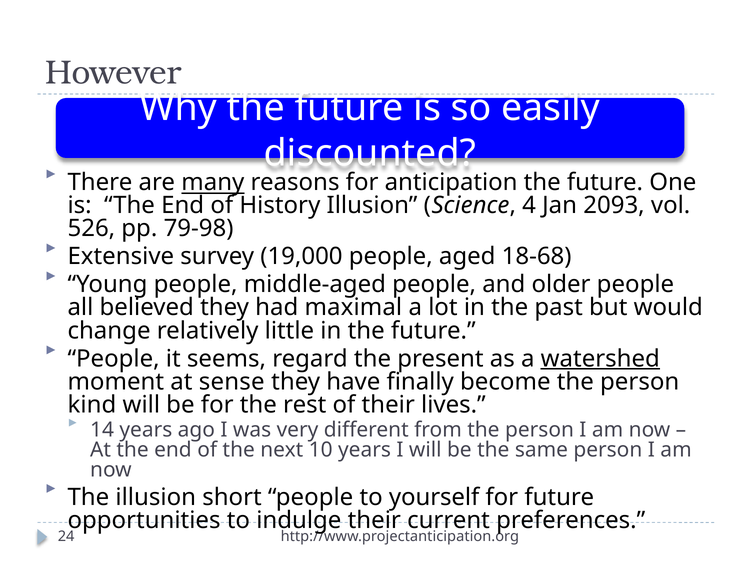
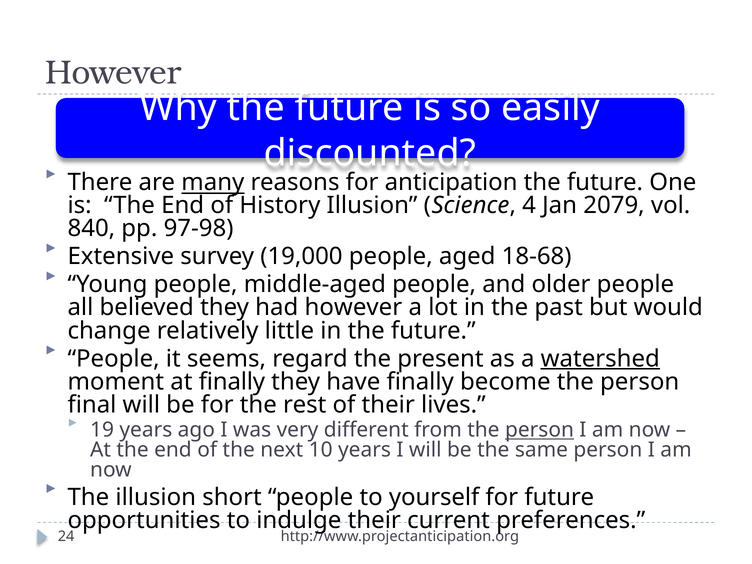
2093: 2093 -> 2079 (614, 205)
526: 526 -> 840 (91, 228)
79-98: 79-98 -> 97-98 (199, 228)
had maximal: maximal -> however (353, 308)
at sense: sense -> finally (232, 382)
kind: kind -> final (92, 405)
14: 14 -> 19 (102, 430)
person underline: none -> present (540, 430)
